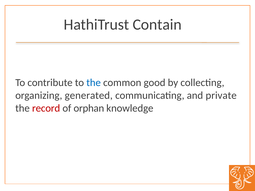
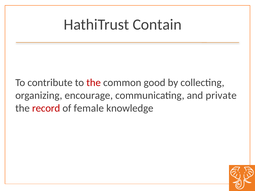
the colour: blue -> red (94, 83)
generated: generated -> encourage (89, 96)
orphan: orphan -> female (89, 108)
